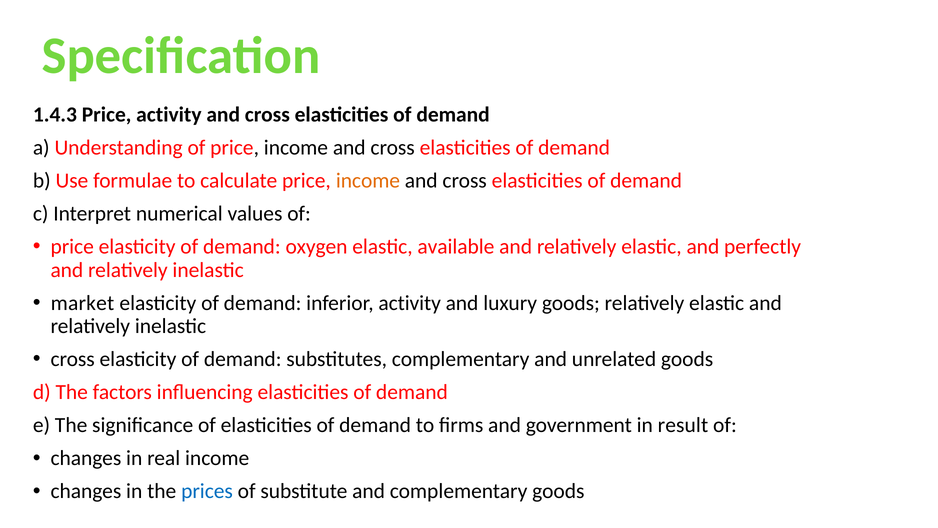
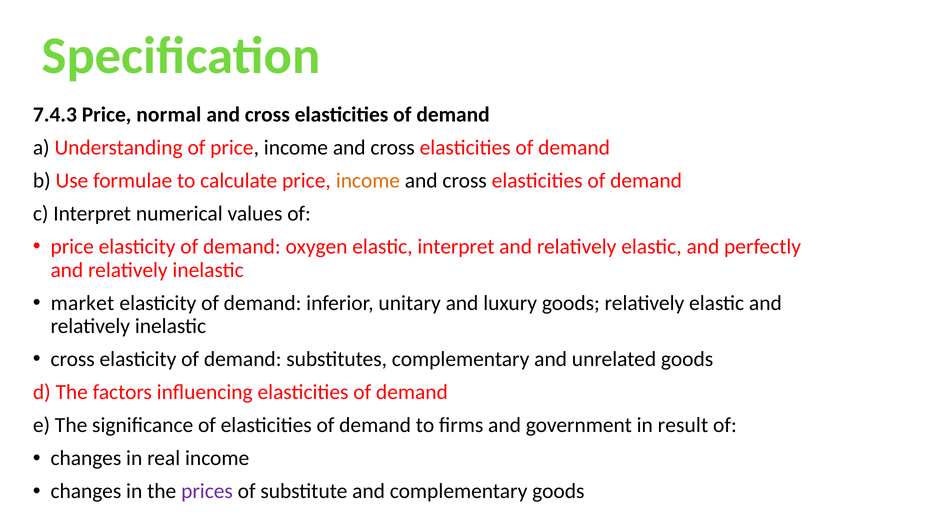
1.4.3: 1.4.3 -> 7.4.3 (55, 115)
Price activity: activity -> normal (169, 115)
elastic available: available -> interpret (456, 247)
inferior activity: activity -> unitary (410, 303)
prices colour: blue -> purple (207, 491)
